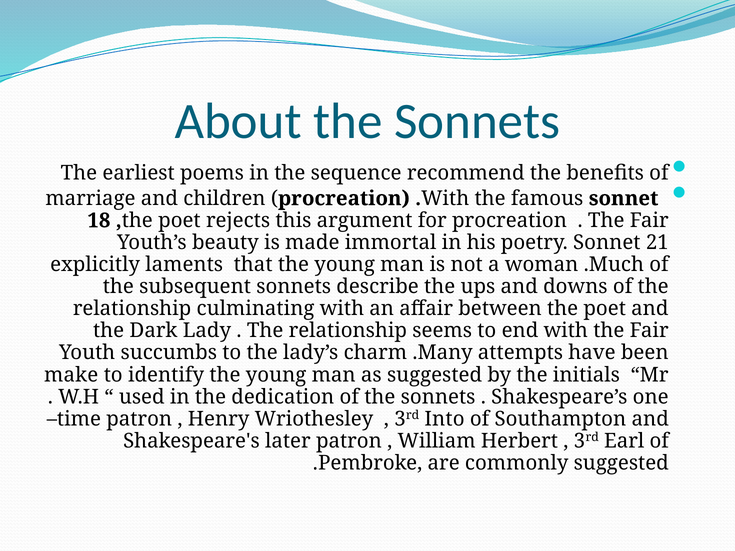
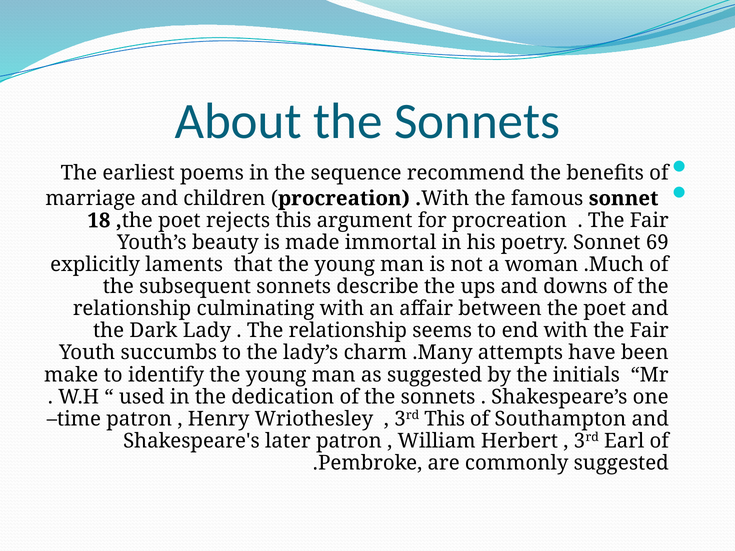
21: 21 -> 69 (657, 243)
3rd Into: Into -> This (445, 419)
